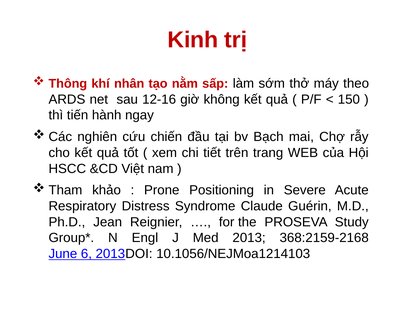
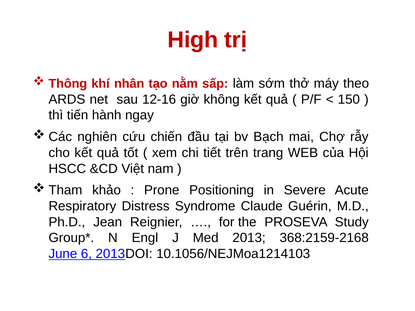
Kinh: Kinh -> High (193, 40)
